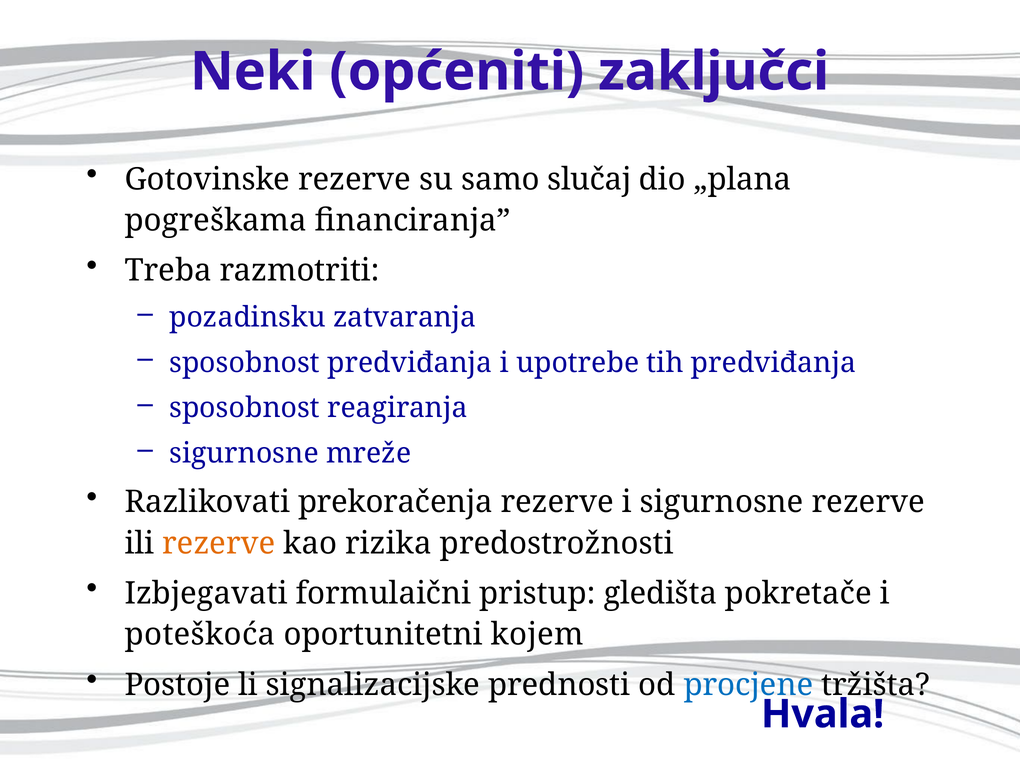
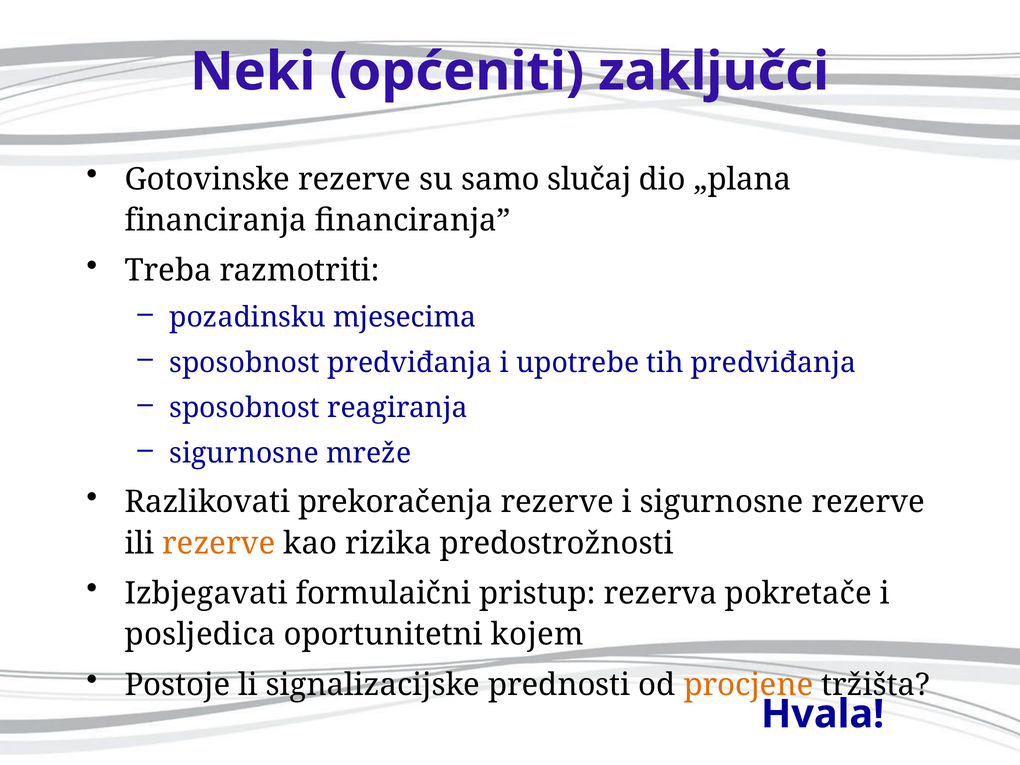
pogreškama: pogreškama -> financiranja (216, 220)
zatvaranja: zatvaranja -> mjesecima (405, 317)
gledišta: gledišta -> rezerva (660, 593)
poteškoća: poteškoća -> posljedica (200, 635)
procjene colour: blue -> orange (748, 685)
